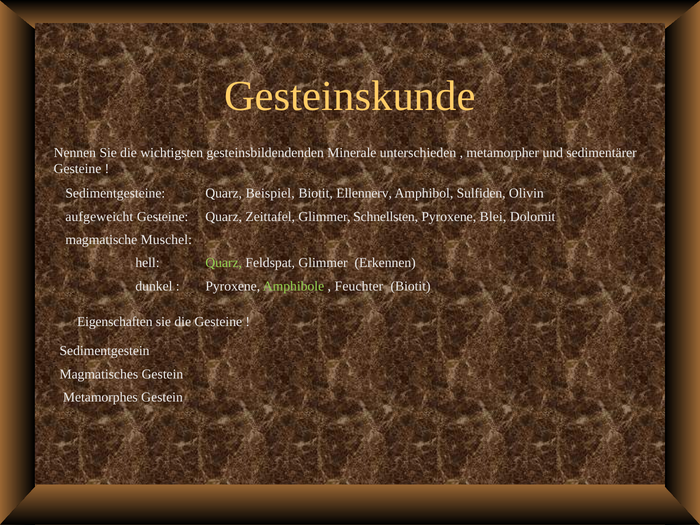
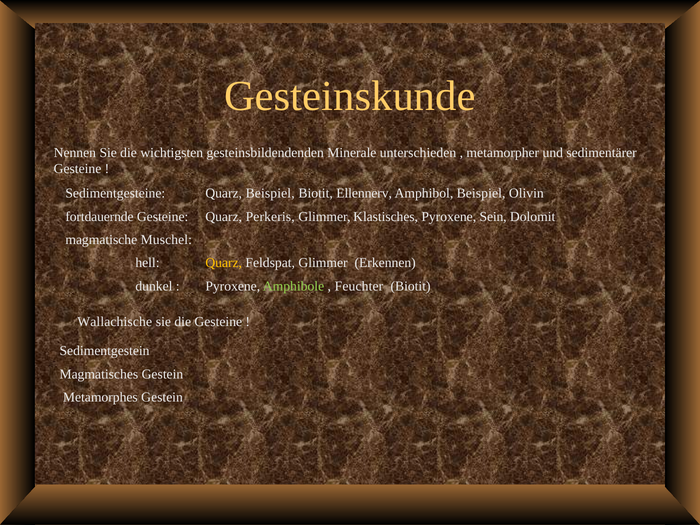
Amphibol Sulfiden: Sulfiden -> Beispiel (481, 193)
aufgeweicht: aufgeweicht -> fortdauernde (99, 217)
Zeittafel: Zeittafel -> Perkeris (270, 217)
Schnellsten: Schnellsten -> Klastisches (386, 217)
Blei: Blei -> Sein (493, 217)
Quarz colour: light green -> yellow (224, 263)
Eigenschaften: Eigenschaften -> Wallachische (115, 322)
